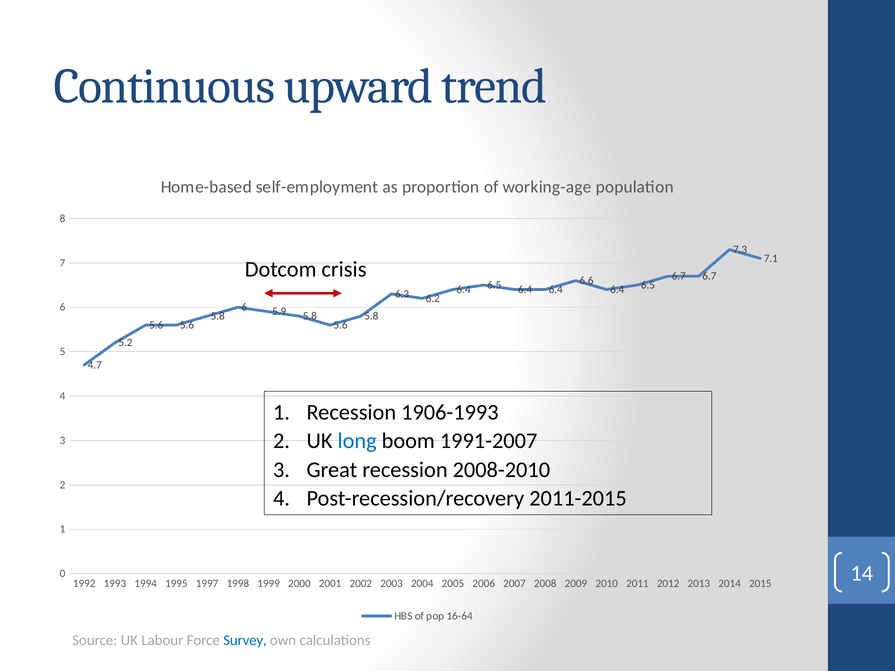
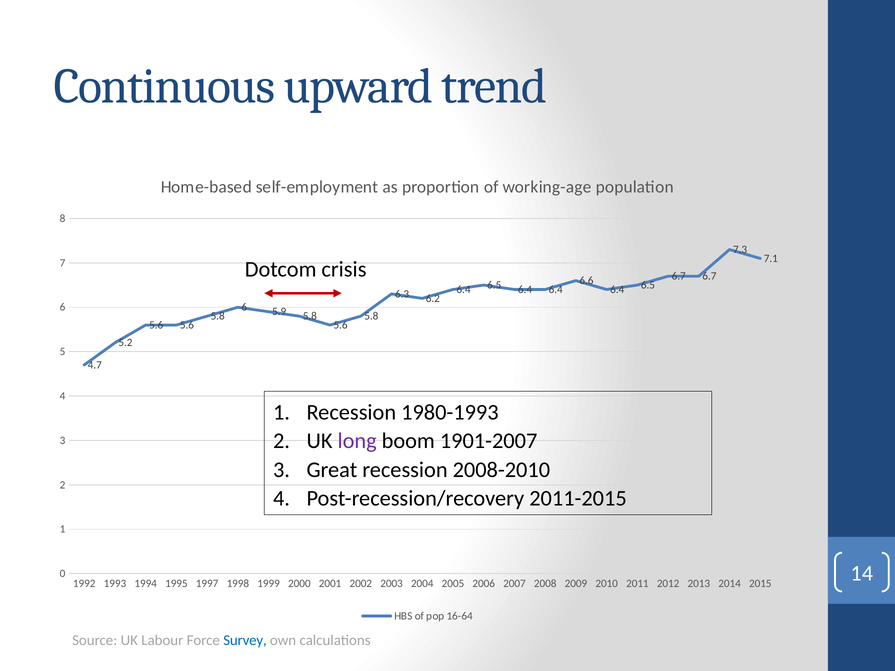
1906-1993: 1906-1993 -> 1980-1993 (450, 413)
long colour: blue -> purple (357, 441)
1991-2007: 1991-2007 -> 1901-2007 (489, 441)
